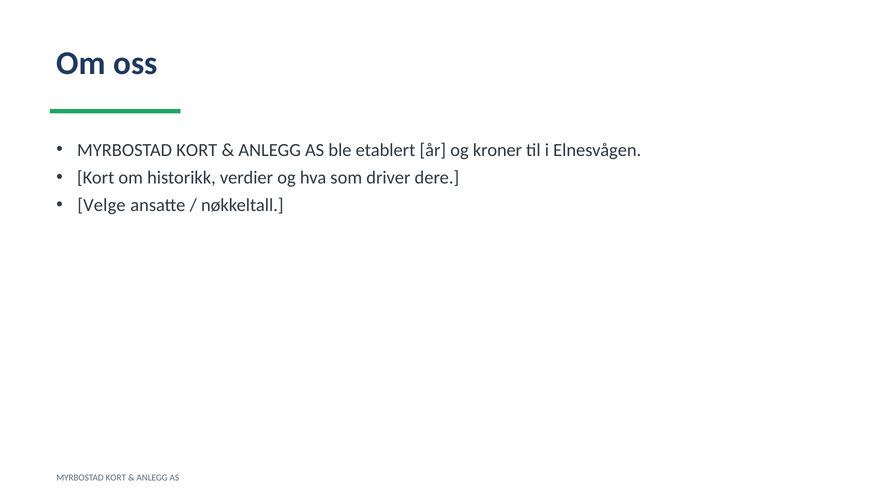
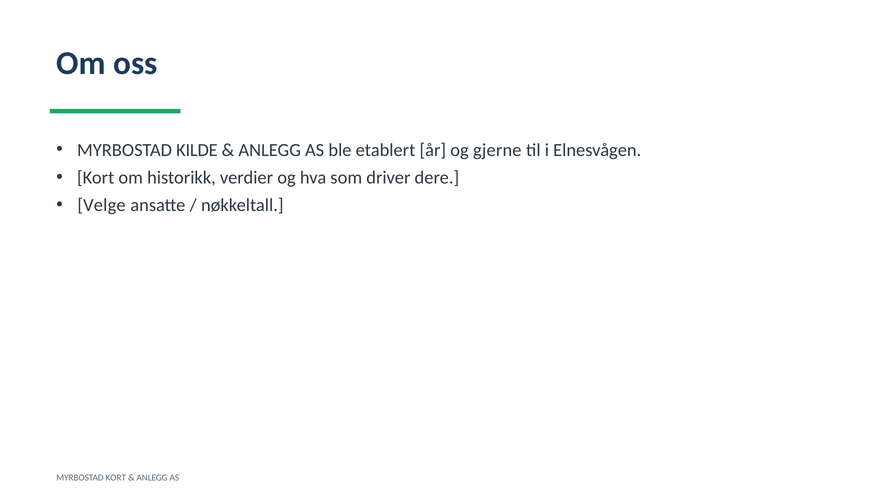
KORT: KORT -> KILDE (197, 150)
kroner: kroner -> gjerne (497, 150)
